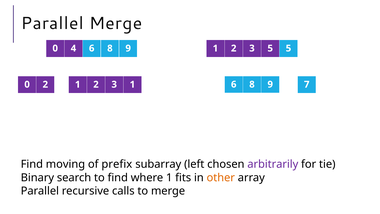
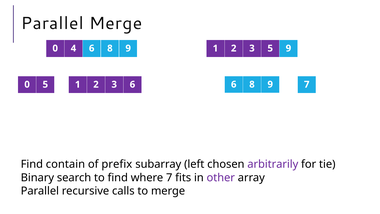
5 5: 5 -> 9 (288, 48)
0 2: 2 -> 5 (45, 84)
3 1: 1 -> 6 (132, 84)
moving: moving -> contain (65, 164)
where 1: 1 -> 7 (169, 177)
other colour: orange -> purple (221, 177)
